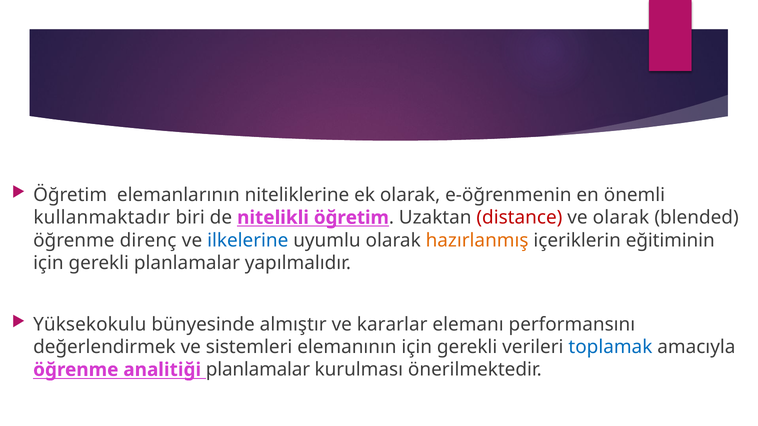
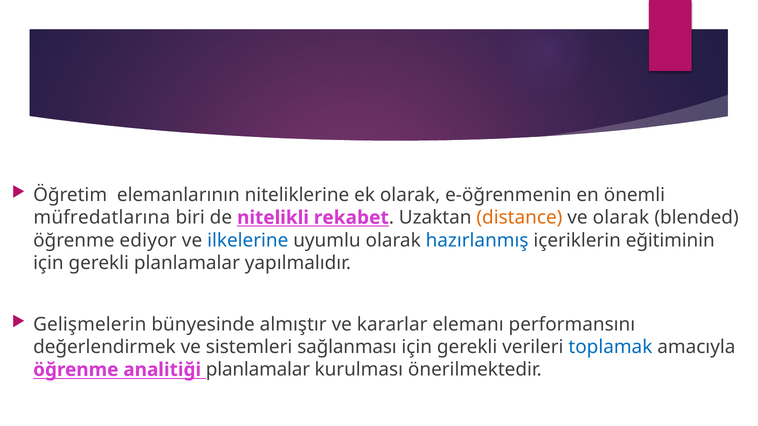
kullanmaktadır: kullanmaktadır -> müfredatlarına (102, 218)
nitelikli öğretim: öğretim -> rekabet (351, 218)
distance colour: red -> orange (519, 218)
direnç: direnç -> ediyor (148, 241)
hazırlanmış colour: orange -> blue (477, 241)
Yüksekokulu: Yüksekokulu -> Gelişmelerin (90, 325)
elemanının: elemanının -> sağlanması (347, 347)
